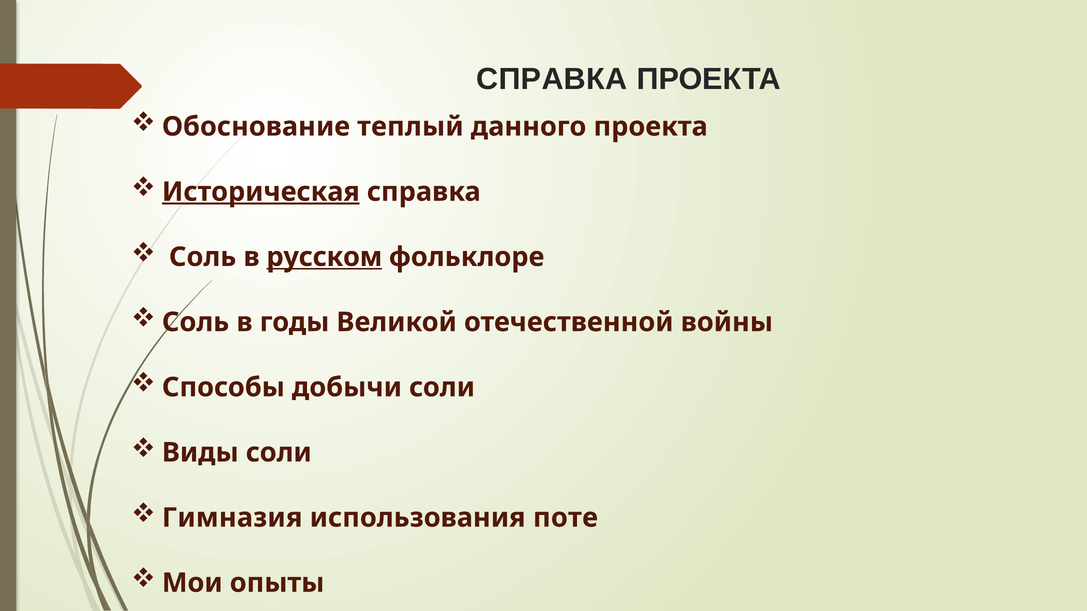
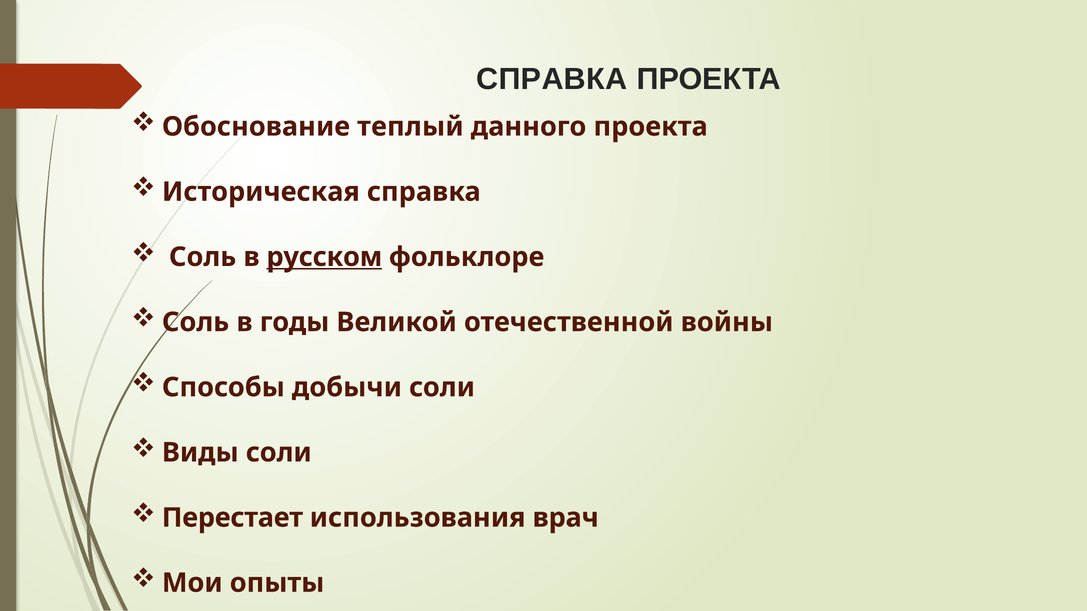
Историческая underline: present -> none (261, 192)
Гимназия: Гимназия -> Перестает (232, 518)
поте: поте -> врач (566, 518)
